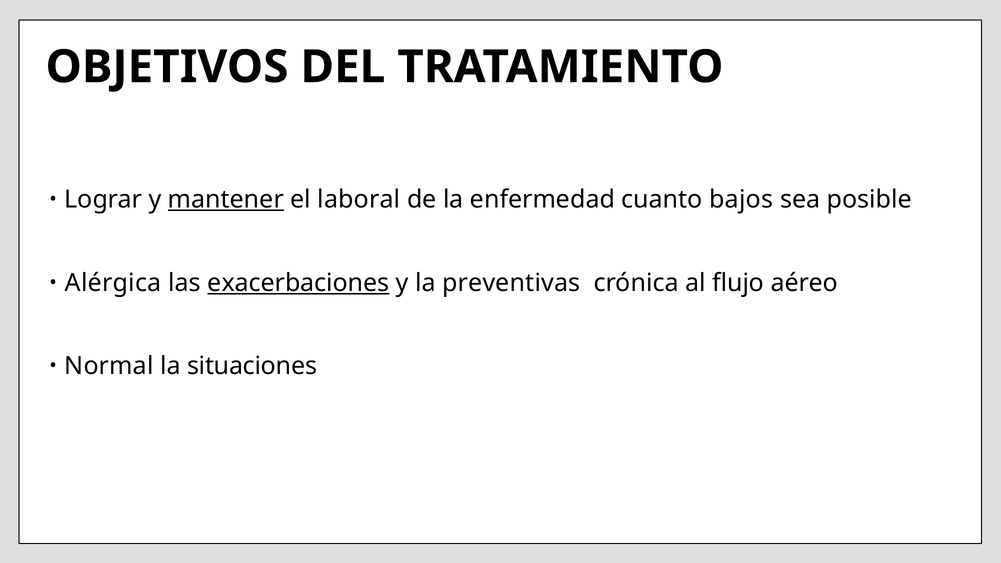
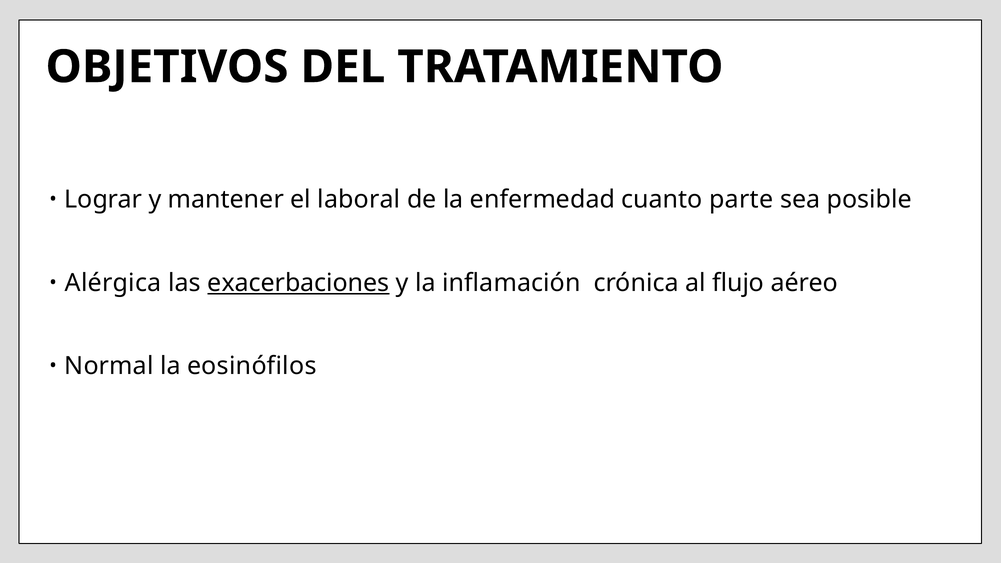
mantener underline: present -> none (226, 200)
bajos: bajos -> parte (741, 200)
preventivas: preventivas -> inflamación (511, 283)
situaciones: situaciones -> eosinófilos (252, 366)
